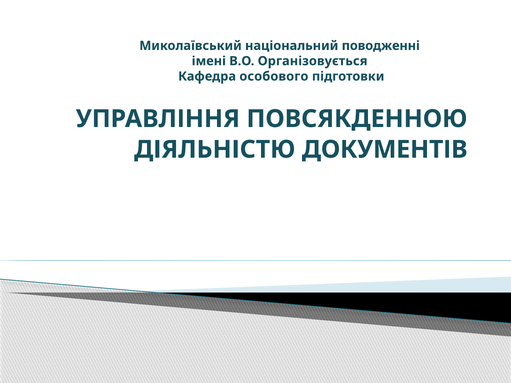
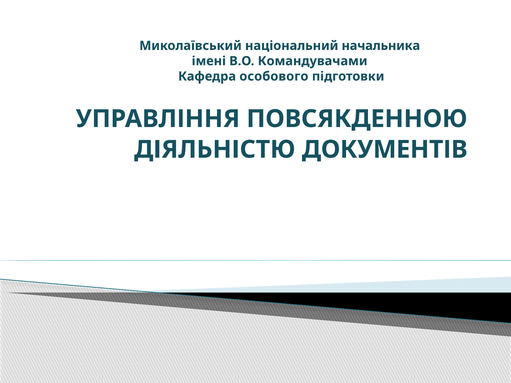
поводженні: поводженні -> начальника (381, 46)
Організовується: Організовується -> Командувачами (313, 61)
